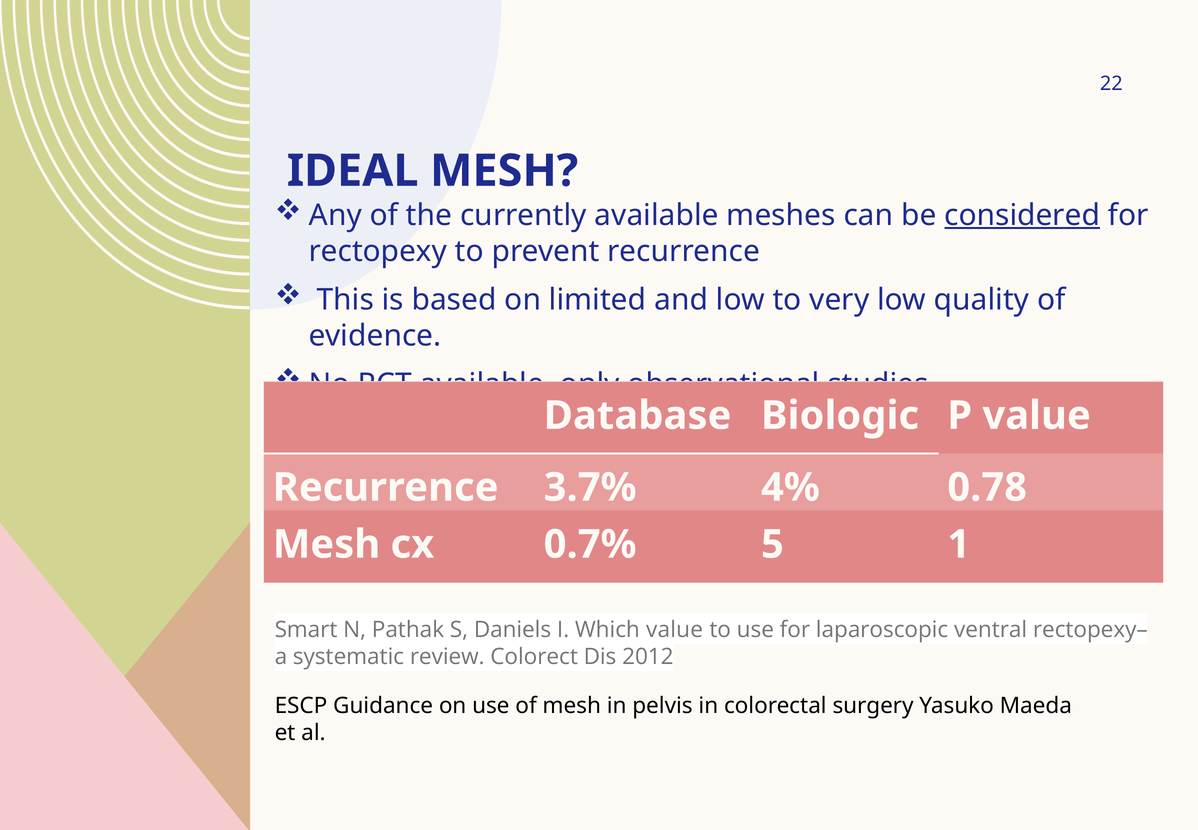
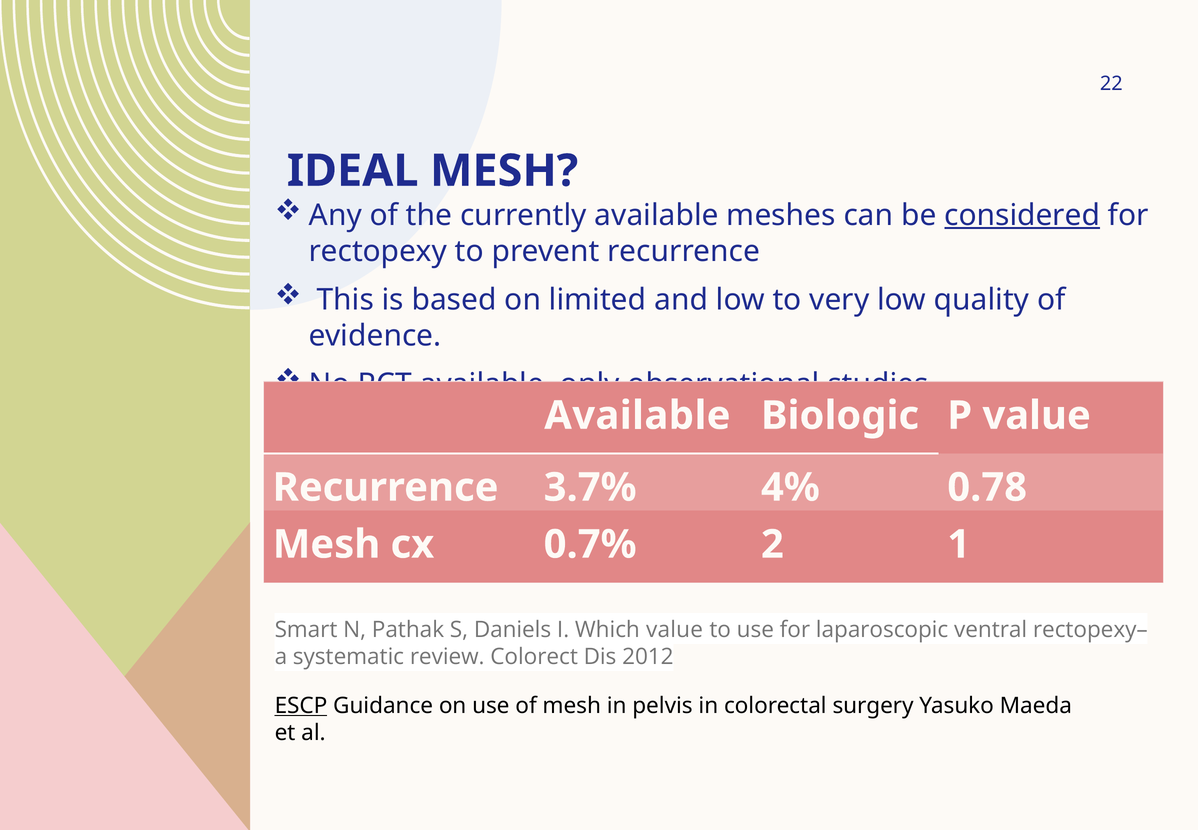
Database: Database -> Available (637, 415)
5: 5 -> 2 (772, 544)
ESCP underline: none -> present (301, 705)
